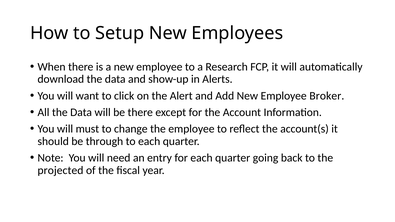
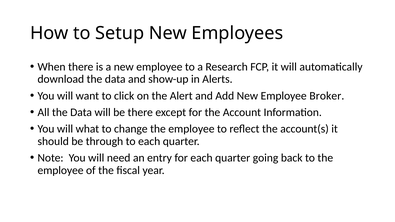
must: must -> what (87, 129)
projected: projected -> employee (61, 170)
